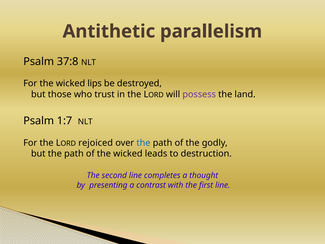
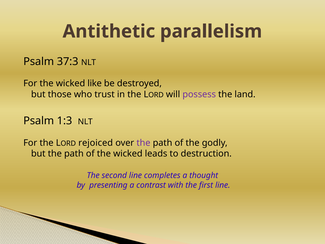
37:8: 37:8 -> 37:3 (68, 62)
lips: lips -> like (95, 83)
1:7: 1:7 -> 1:3 (65, 121)
the colour: blue -> purple (143, 143)
